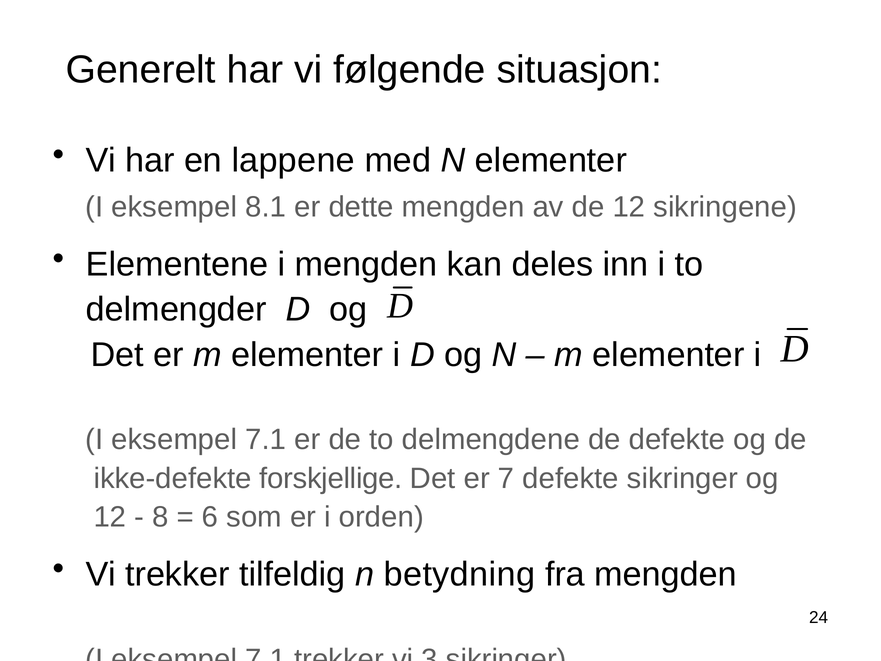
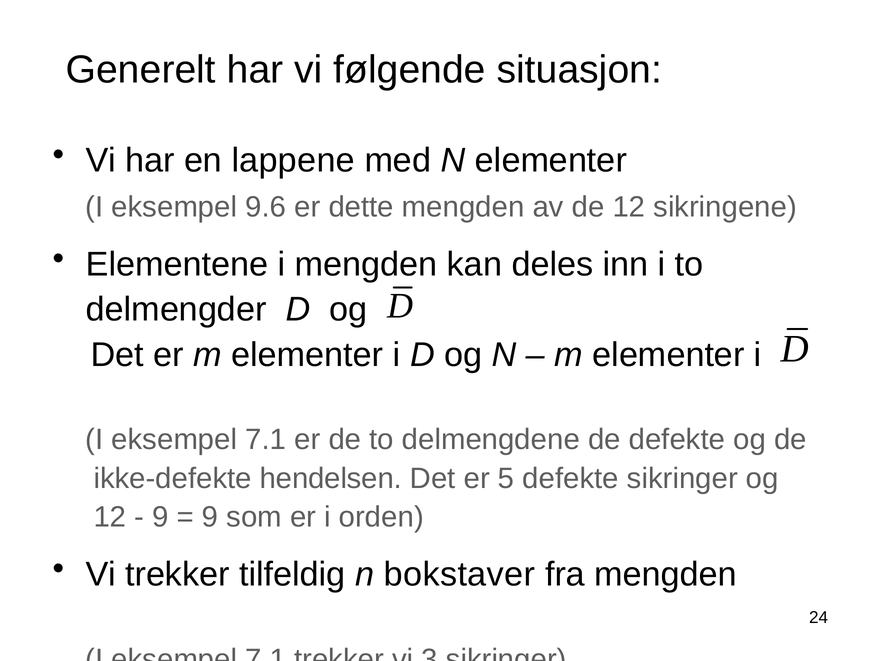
8.1: 8.1 -> 9.6 (266, 207)
forskjellige: forskjellige -> hendelsen (331, 478)
7: 7 -> 5 (506, 478)
8: 8 -> 9 (160, 517)
6: 6 -> 9 (210, 517)
betydning: betydning -> bokstaver (459, 574)
